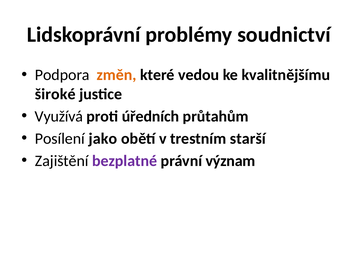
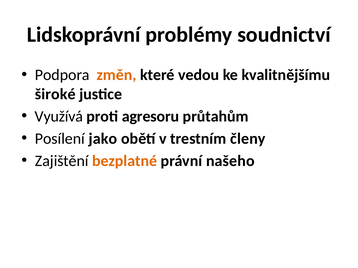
úředních: úředních -> agresoru (150, 117)
starší: starší -> členy (248, 139)
bezplatné colour: purple -> orange (125, 161)
význam: význam -> našeho (230, 161)
